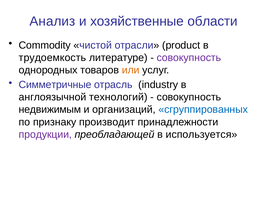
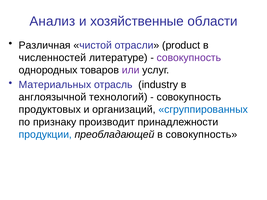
Commodity: Commodity -> Различная (45, 45)
трудоемкость: трудоемкость -> численностей (52, 58)
или colour: orange -> purple (131, 70)
Симметричные: Симметричные -> Материальных (55, 85)
недвижимым: недвижимым -> продуктовых (50, 110)
продукции colour: purple -> blue (45, 135)
в используется: используется -> совокупность (201, 135)
